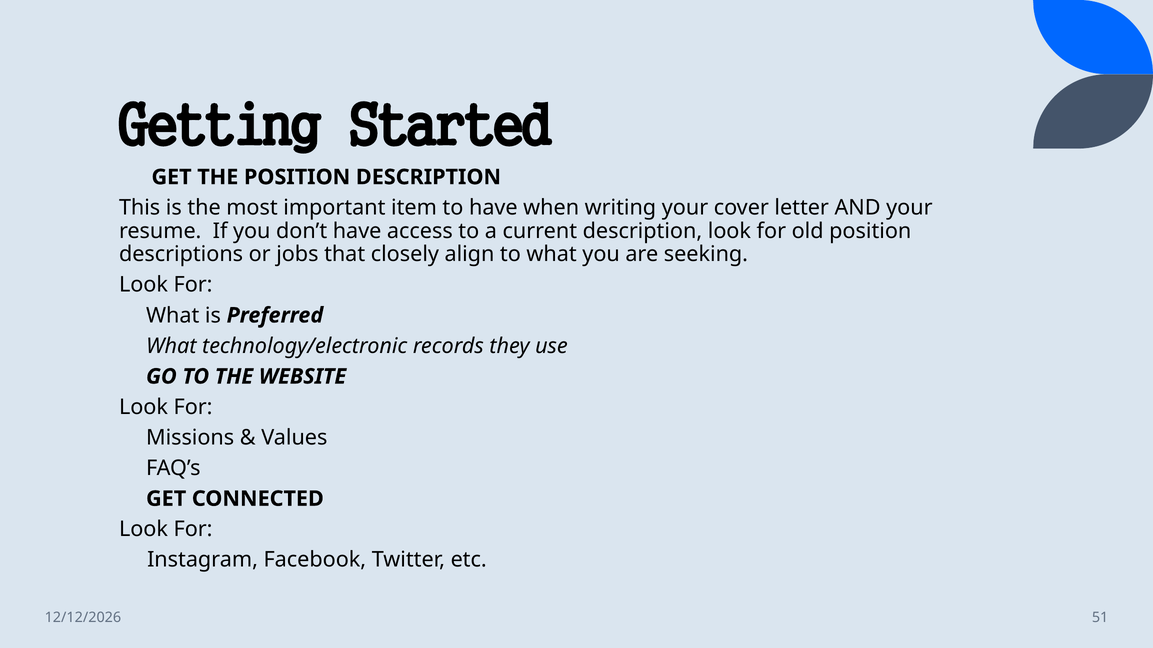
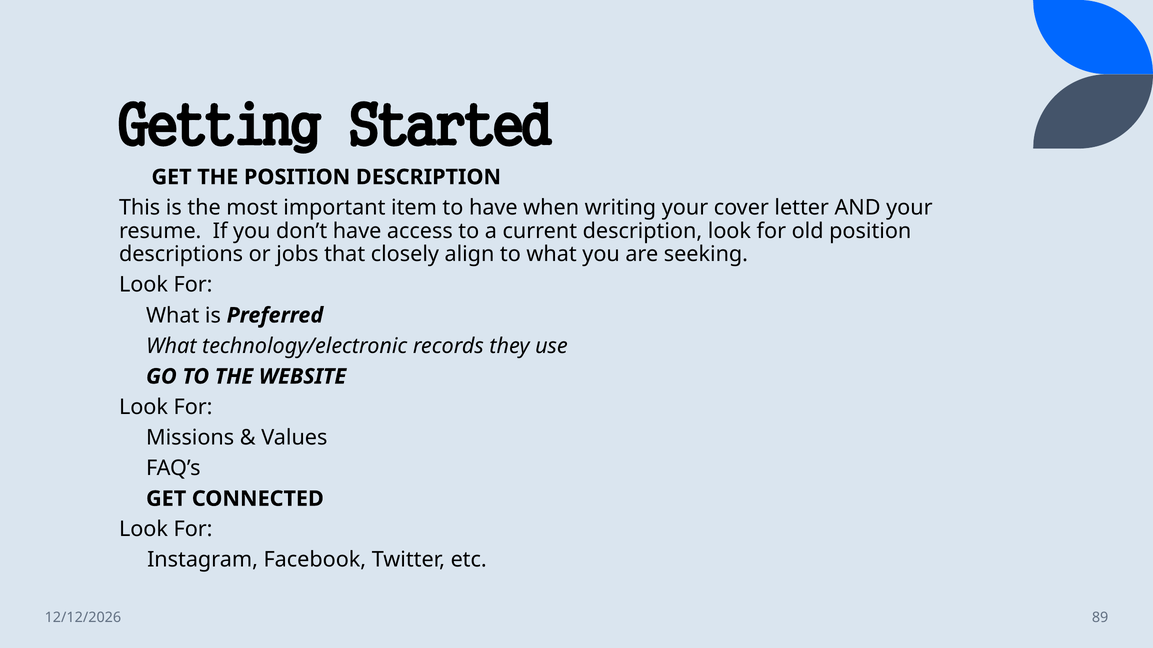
51: 51 -> 89 (1100, 618)
